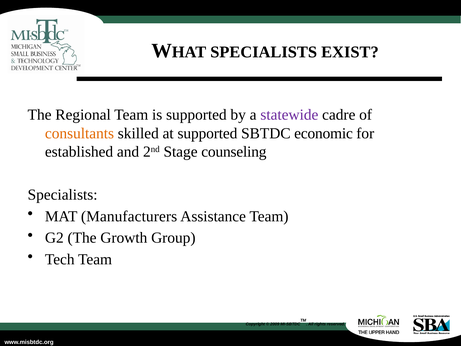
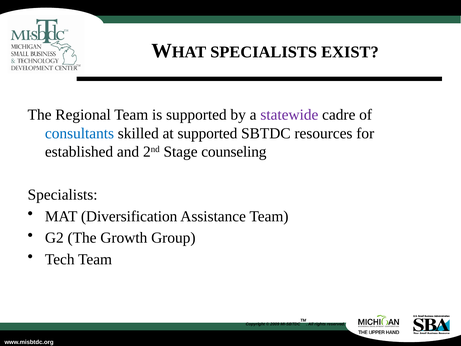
consultants colour: orange -> blue (80, 133)
economic: economic -> resources (323, 133)
Manufacturers: Manufacturers -> Diversification (129, 216)
